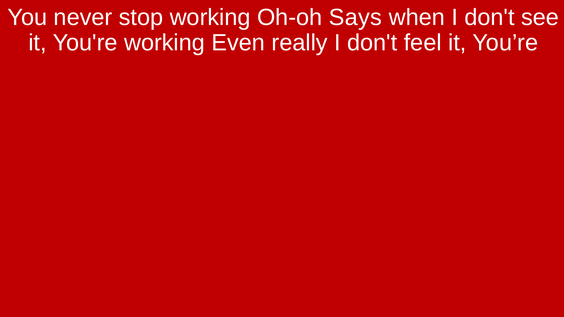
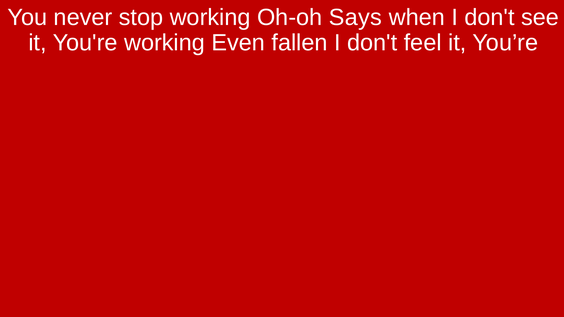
really: really -> fallen (300, 43)
